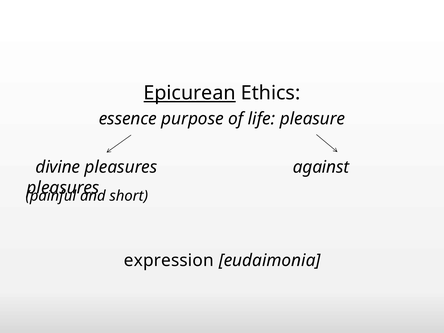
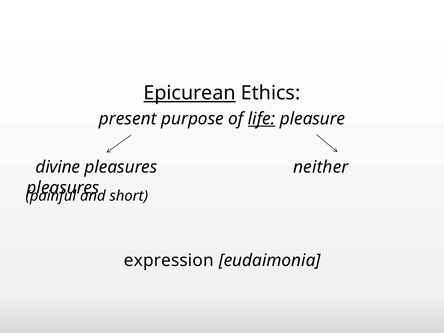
essence: essence -> present (128, 119)
life underline: none -> present (262, 119)
against: against -> neither (321, 167)
